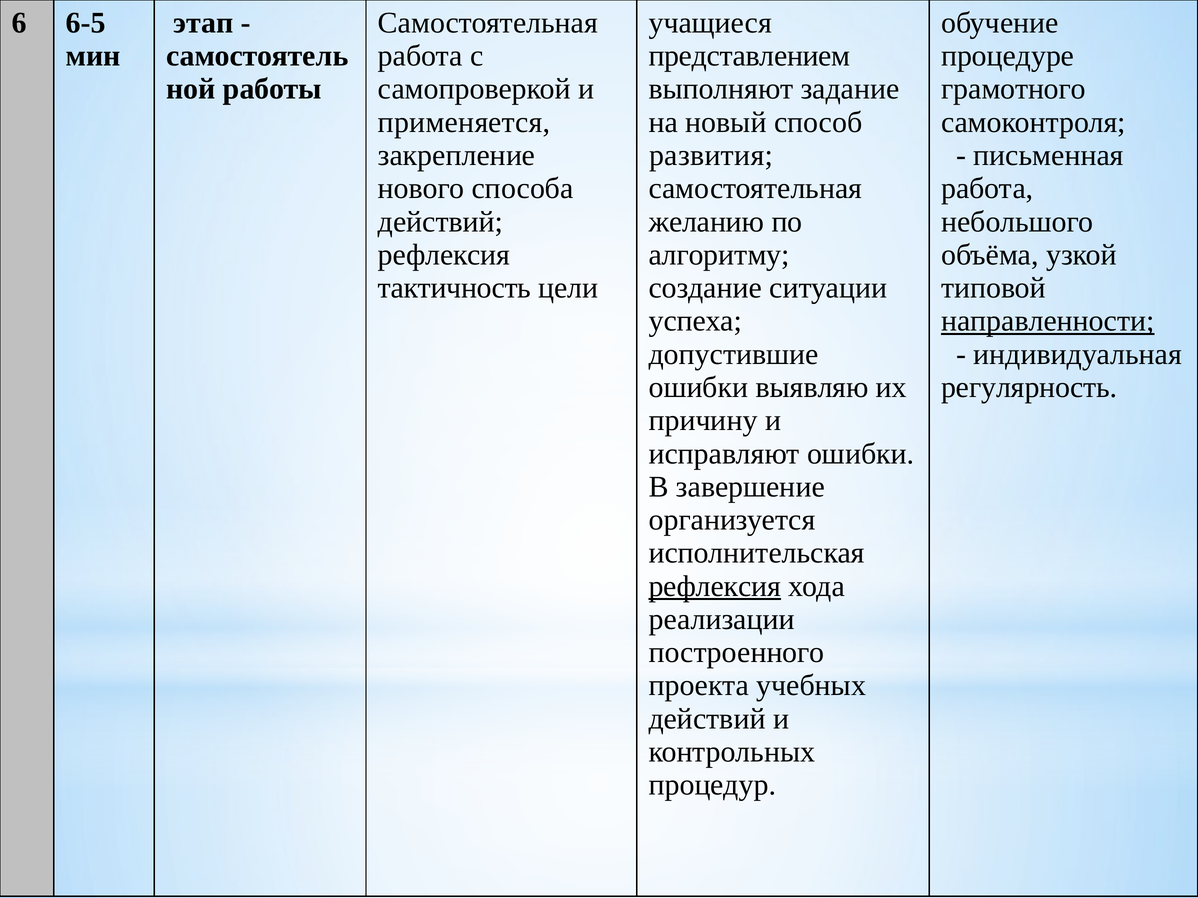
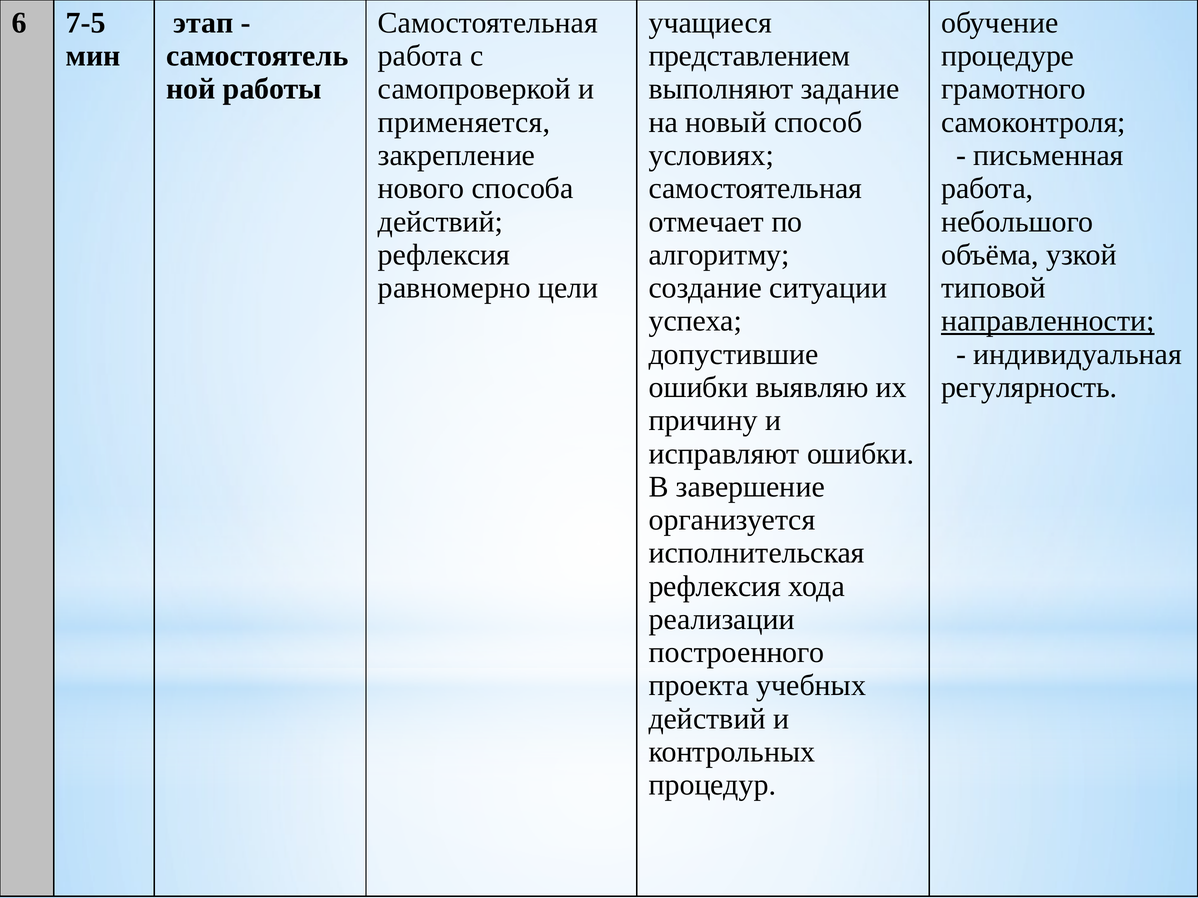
6-5: 6-5 -> 7-5 (86, 23)
развития: развития -> условиях (711, 155)
желанию: желанию -> отмечает (706, 222)
тактичность: тактичность -> равномерно (454, 288)
рефлексия underline: present -> none (715, 587)
